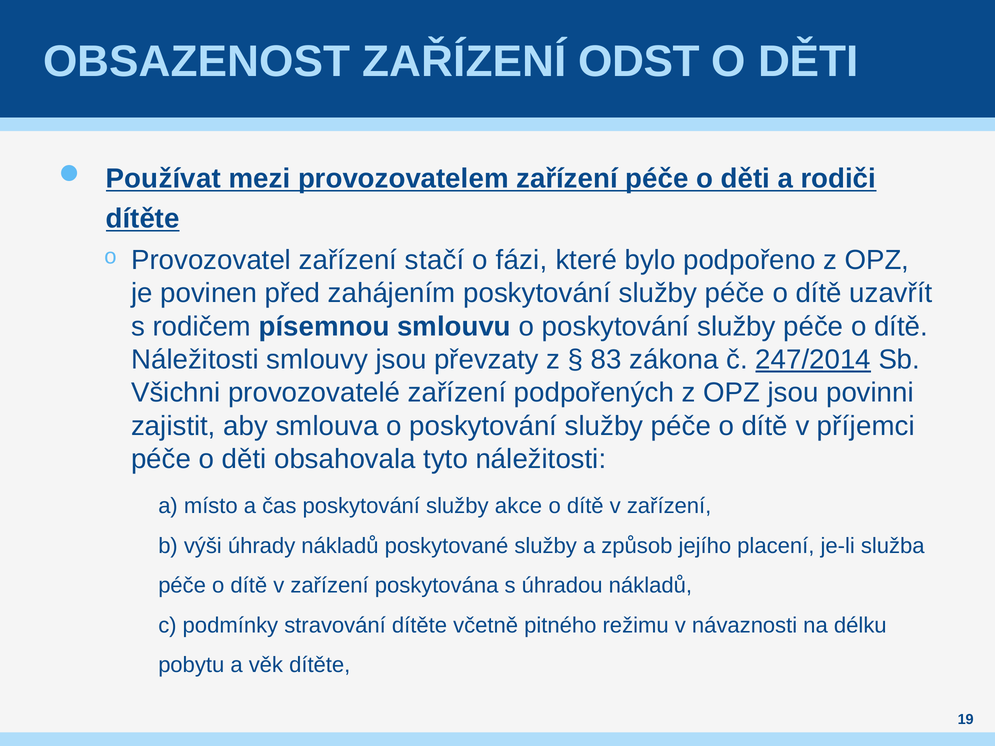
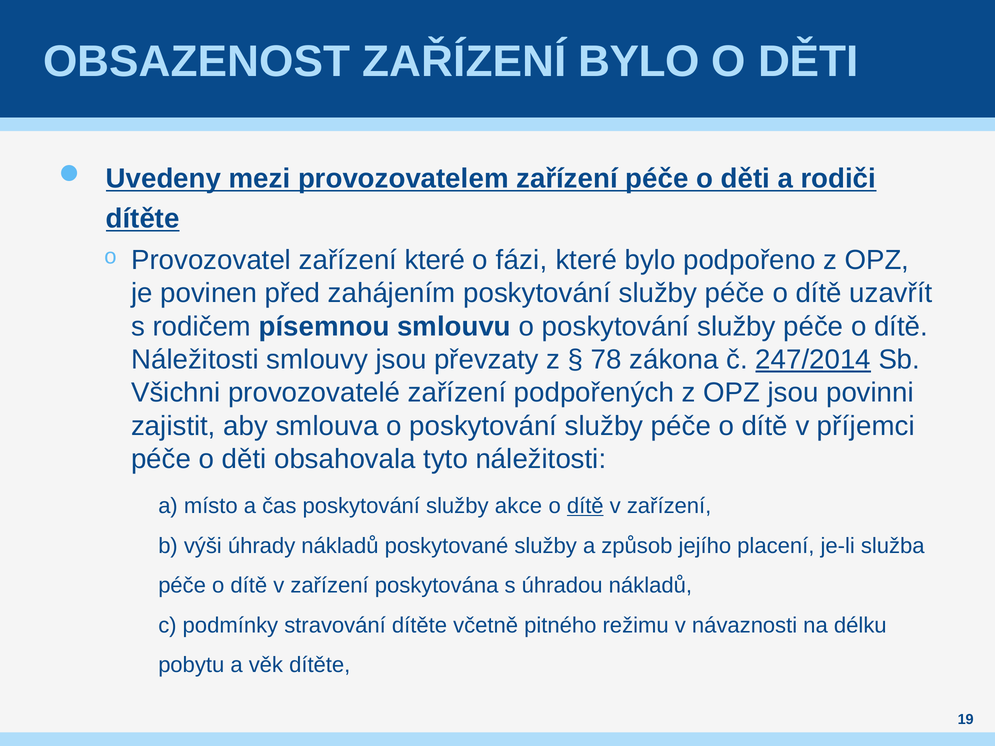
ZAŘÍZENÍ ODST: ODST -> BYLO (639, 62)
Používat: Používat -> Uvedeny (163, 179)
zařízení stačí: stačí -> které (435, 260)
83: 83 -> 78 (606, 360)
dítě underline: none -> present (585, 506)
